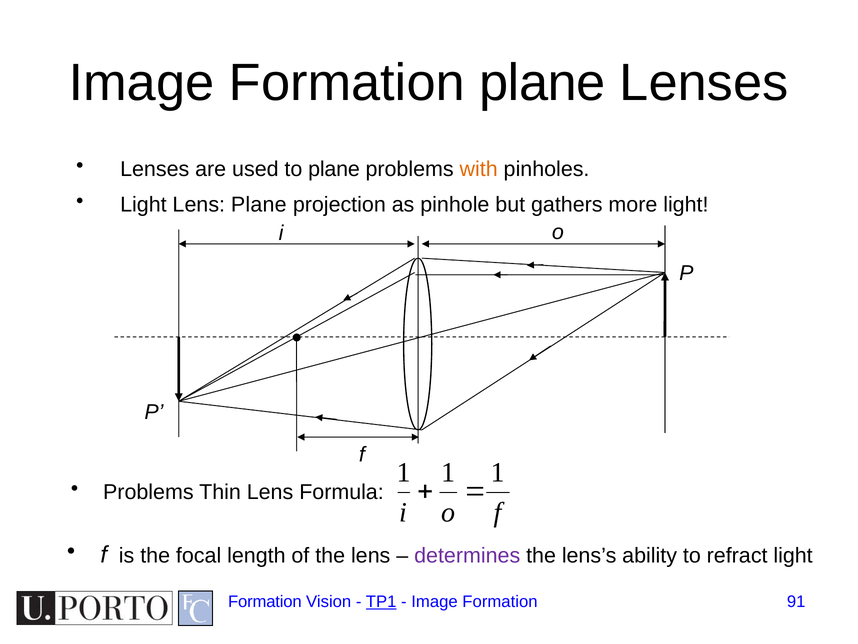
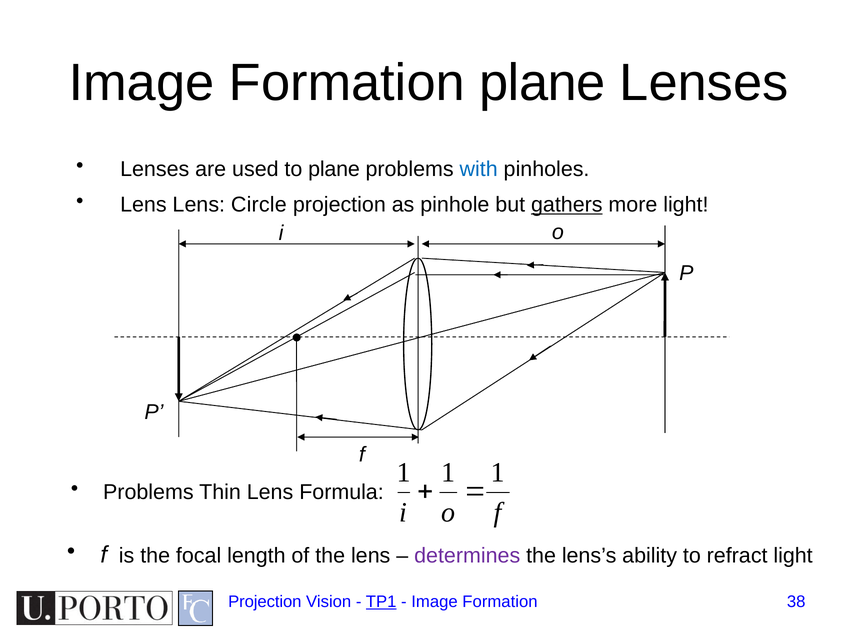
with colour: orange -> blue (479, 169)
Light: Light -> Lens (143, 205)
Lens Plane: Plane -> Circle (259, 205)
gathers underline: none -> present (567, 205)
Formation: Formation -> Projection (265, 601)
91: 91 -> 38 (796, 601)
